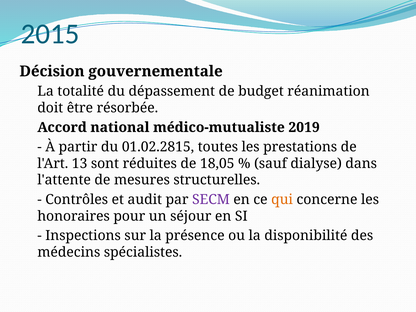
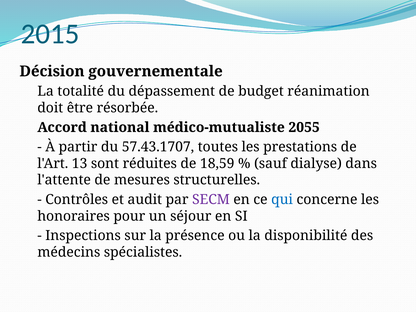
2019: 2019 -> 2055 (304, 127)
01.02.2815: 01.02.2815 -> 57.43.1707 (158, 147)
18,05: 18,05 -> 18,59 (217, 163)
qui colour: orange -> blue (282, 199)
